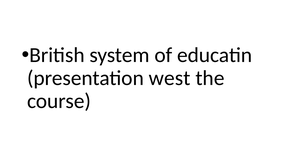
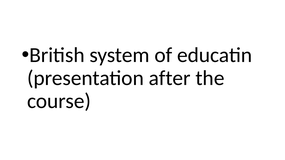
west: west -> after (170, 78)
